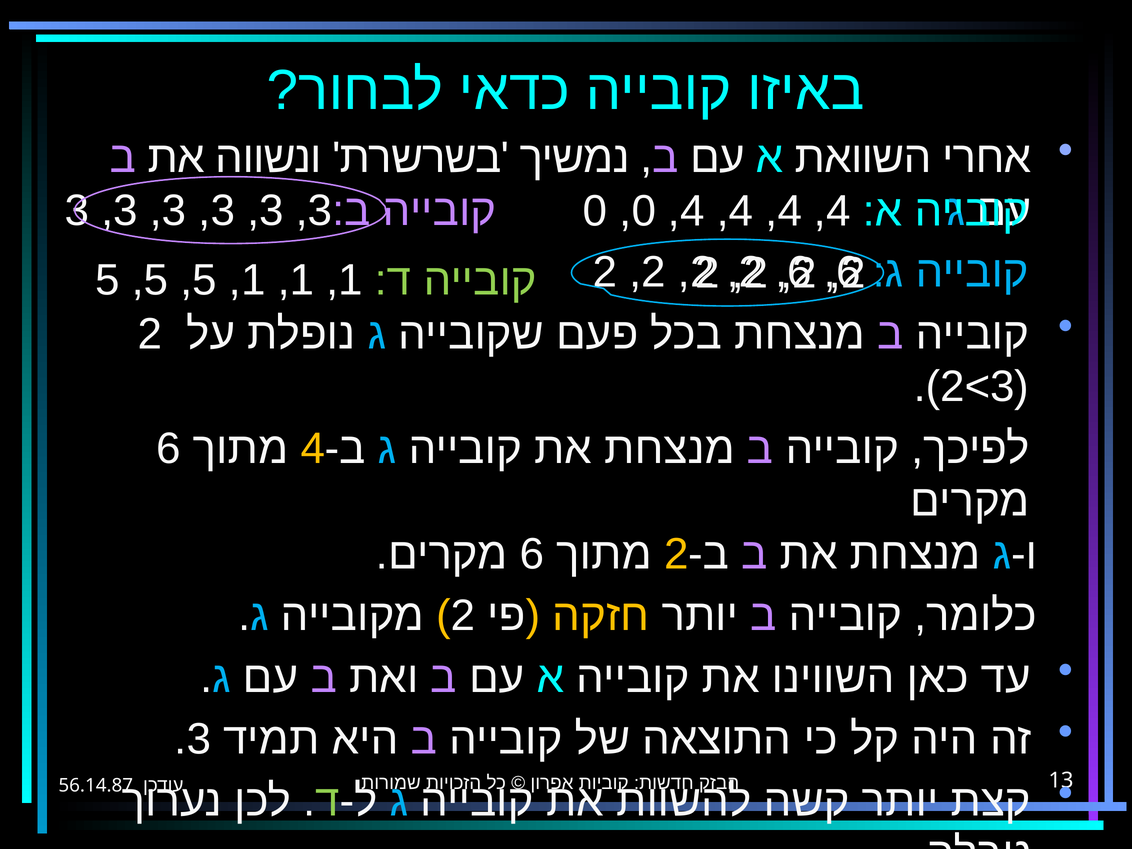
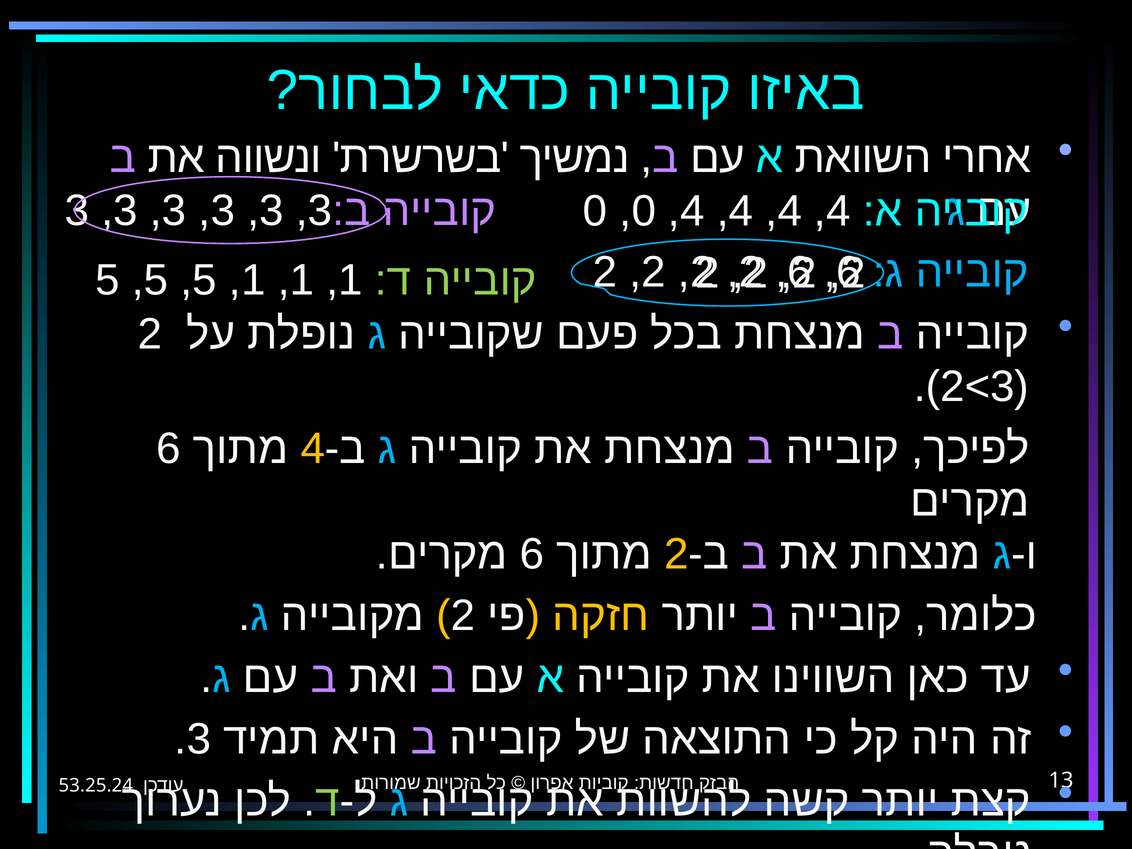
56.14.87: 56.14.87 -> 53.25.24 (96, 786)
